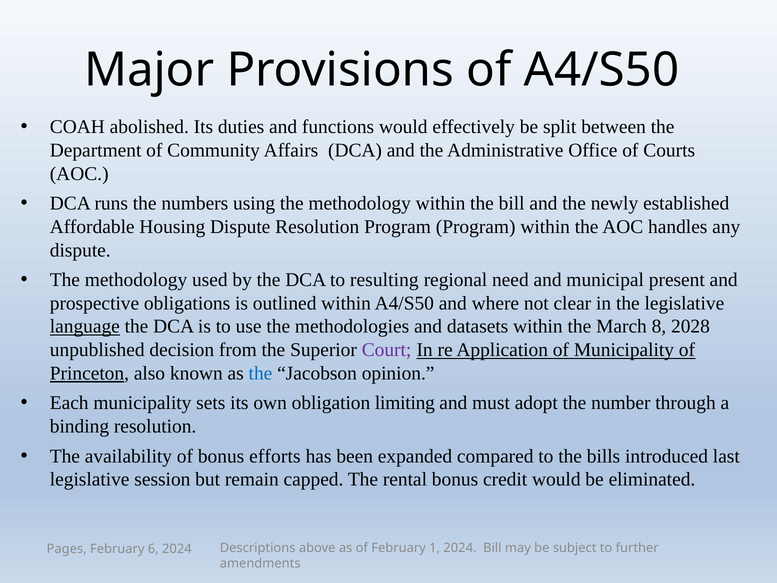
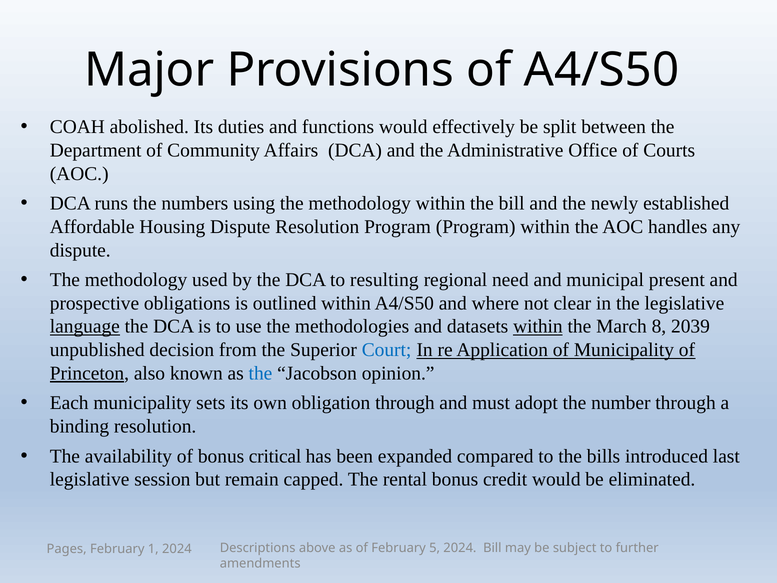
within underline: none -> present (538, 326)
2028: 2028 -> 2039 (690, 326)
Court colour: purple -> blue (387, 350)
obligation limiting: limiting -> through (405, 403)
efforts: efforts -> critical (275, 456)
6: 6 -> 1 (153, 549)
1: 1 -> 5 (435, 548)
